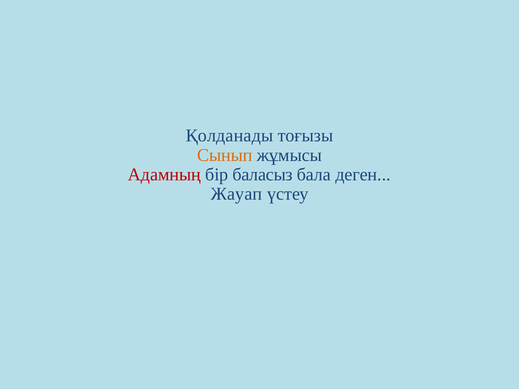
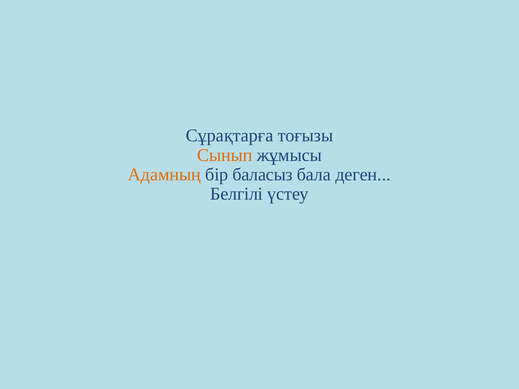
Қолданады: Қолданады -> Сұрақтарға (230, 136)
Адамның colour: red -> orange (164, 175)
Жауап: Жауап -> Белгілі (237, 194)
